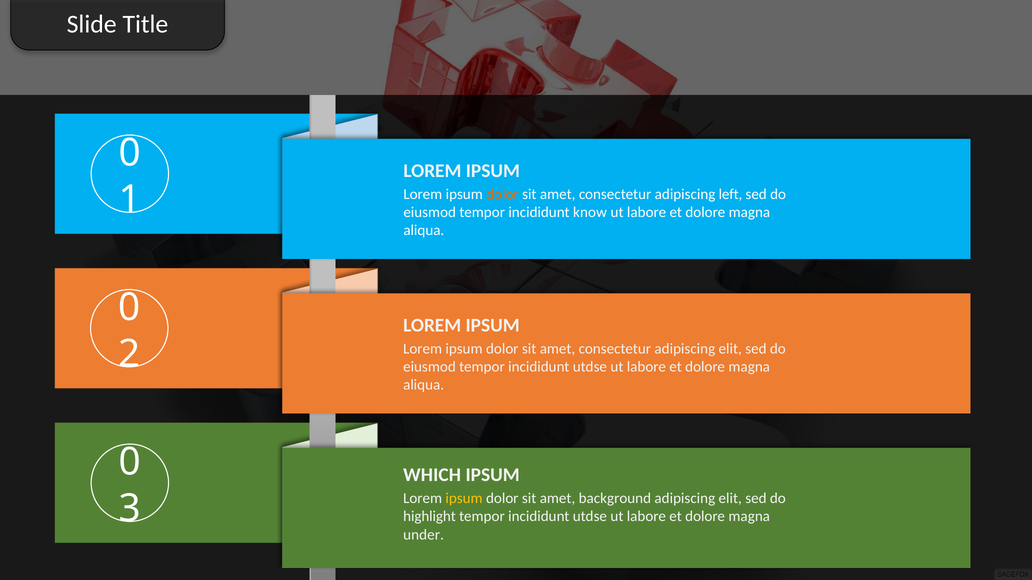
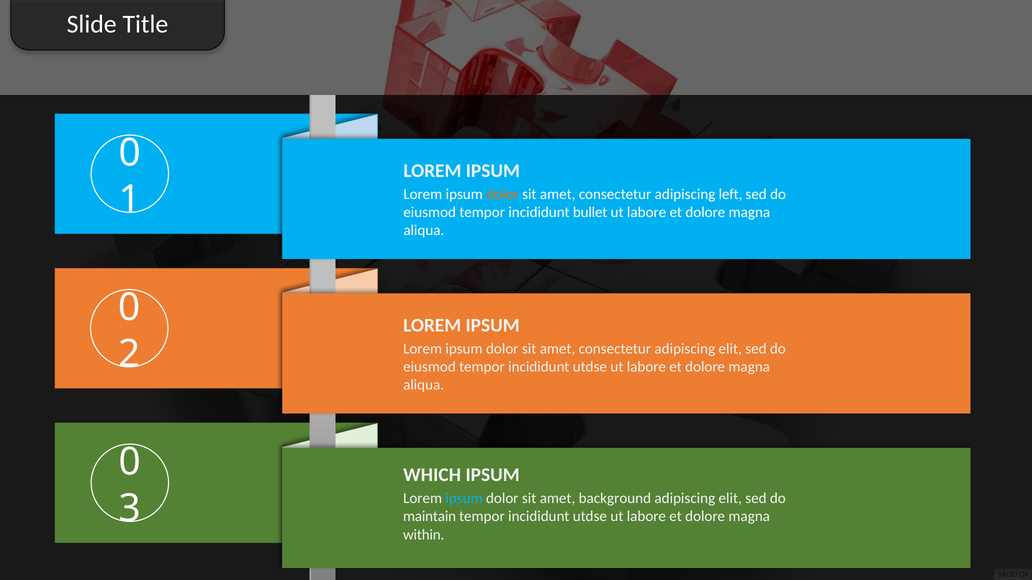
know: know -> bullet (590, 212)
ipsum colour: yellow -> light blue (464, 499)
highlight: highlight -> maintain (430, 517)
under: under -> within (424, 535)
